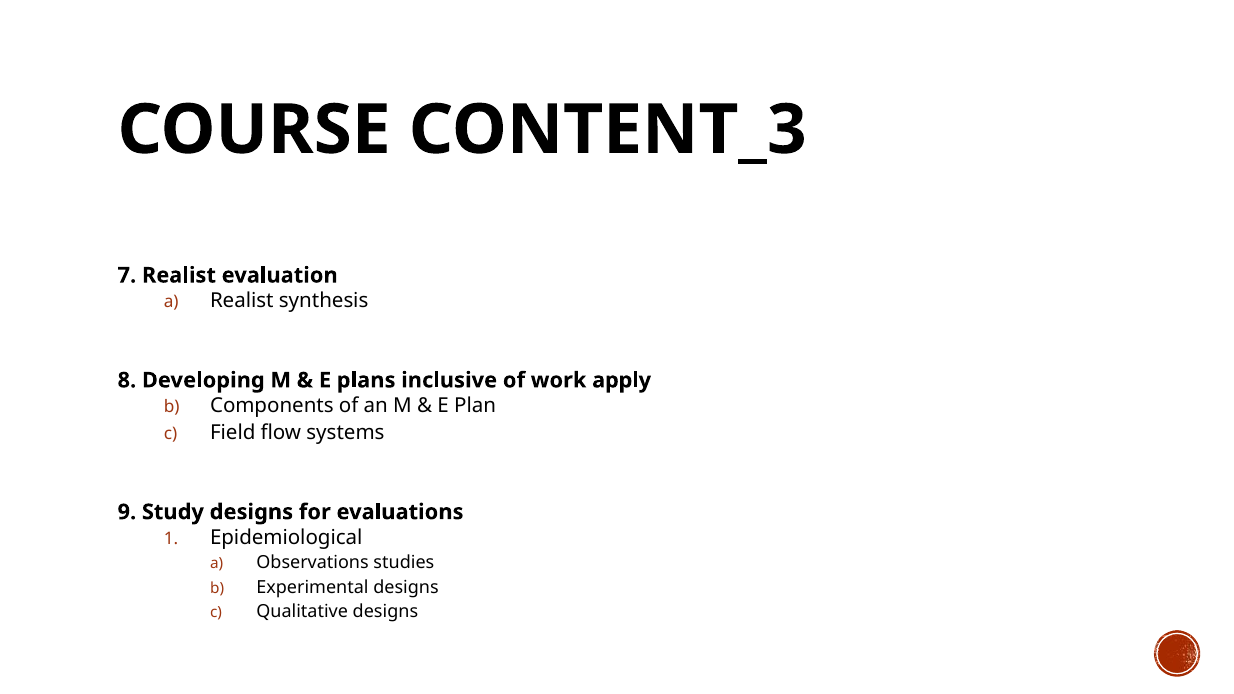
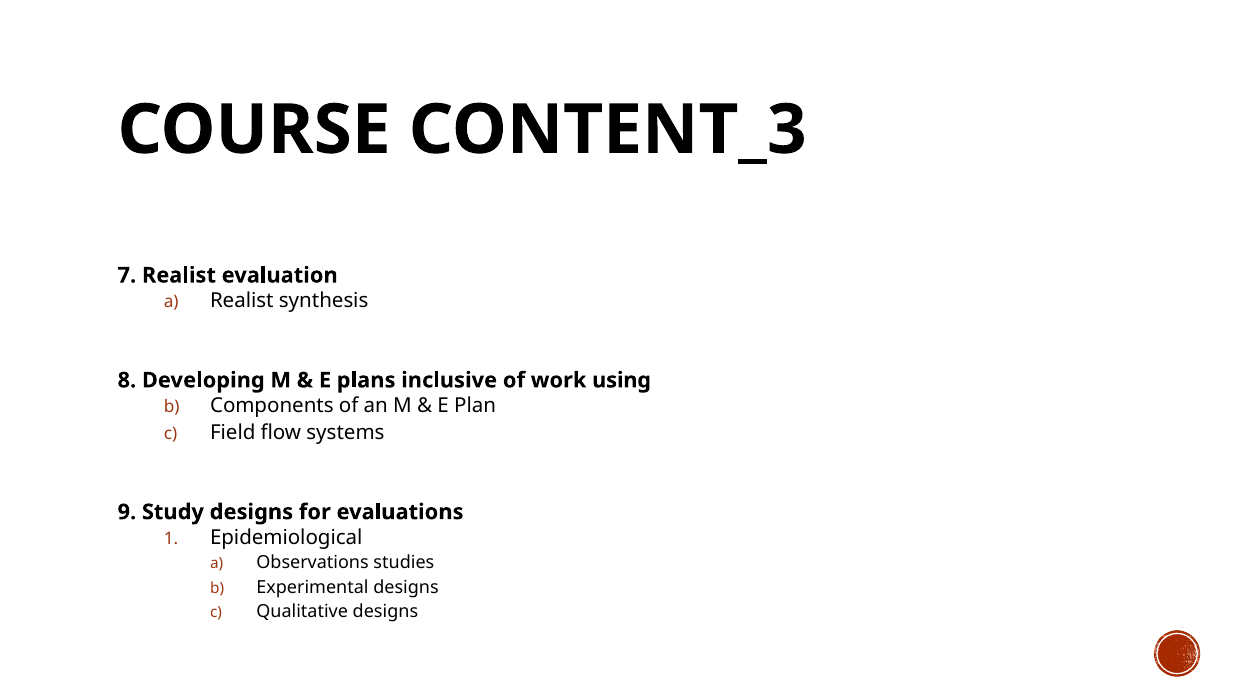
apply: apply -> using (622, 380)
